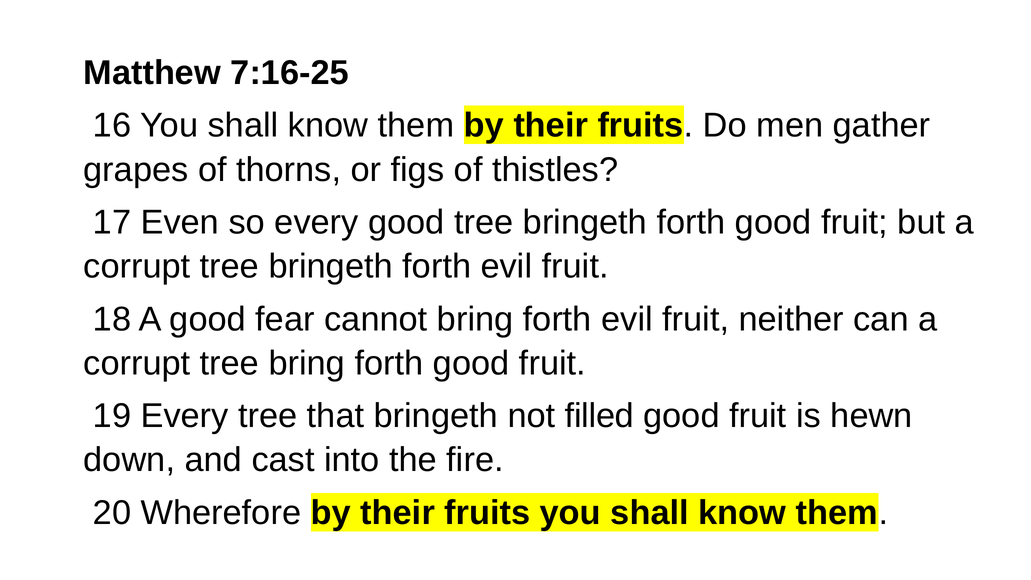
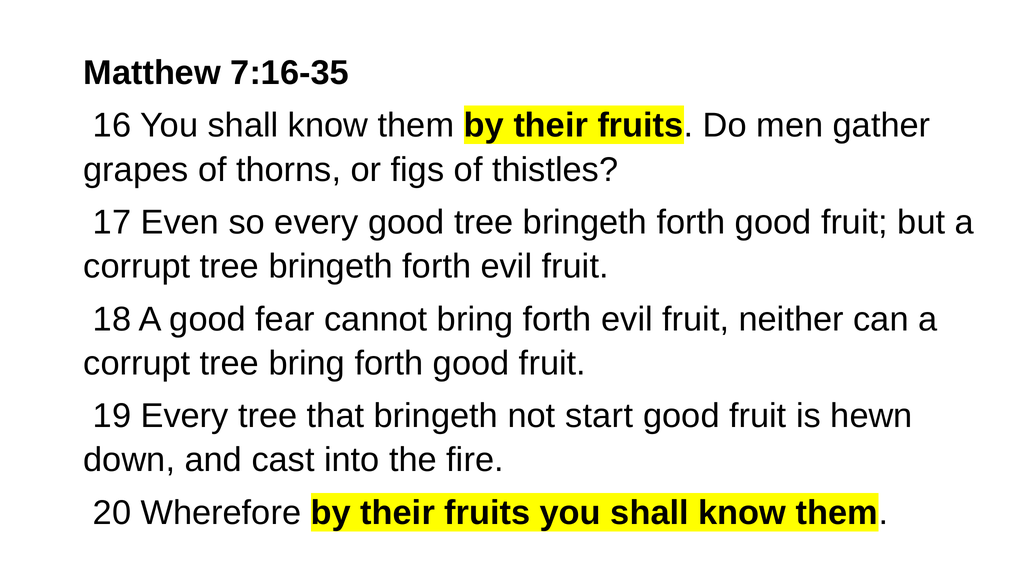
7:16-25: 7:16-25 -> 7:16-35 (290, 73)
filled: filled -> start (599, 416)
